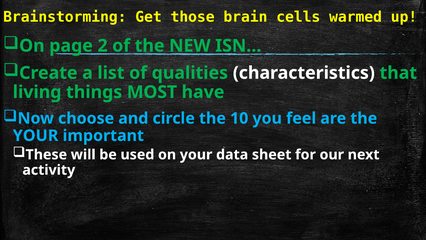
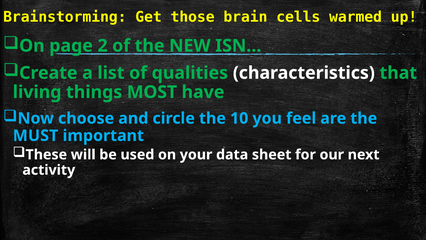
YOUR: YOUR -> MUST (36, 135)
